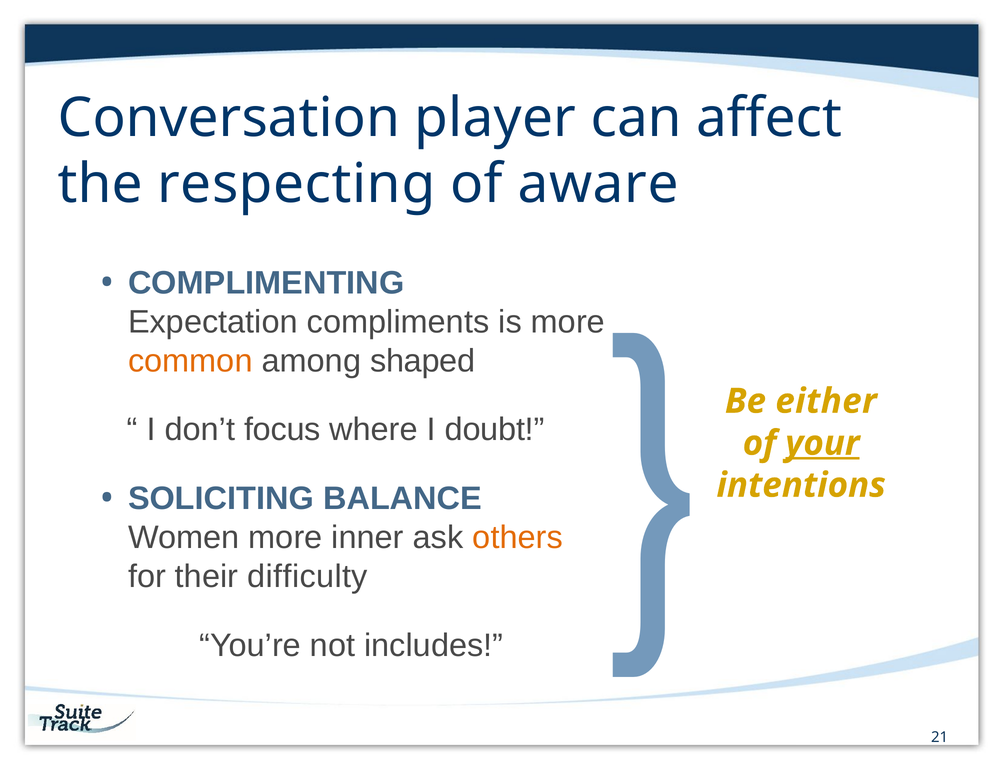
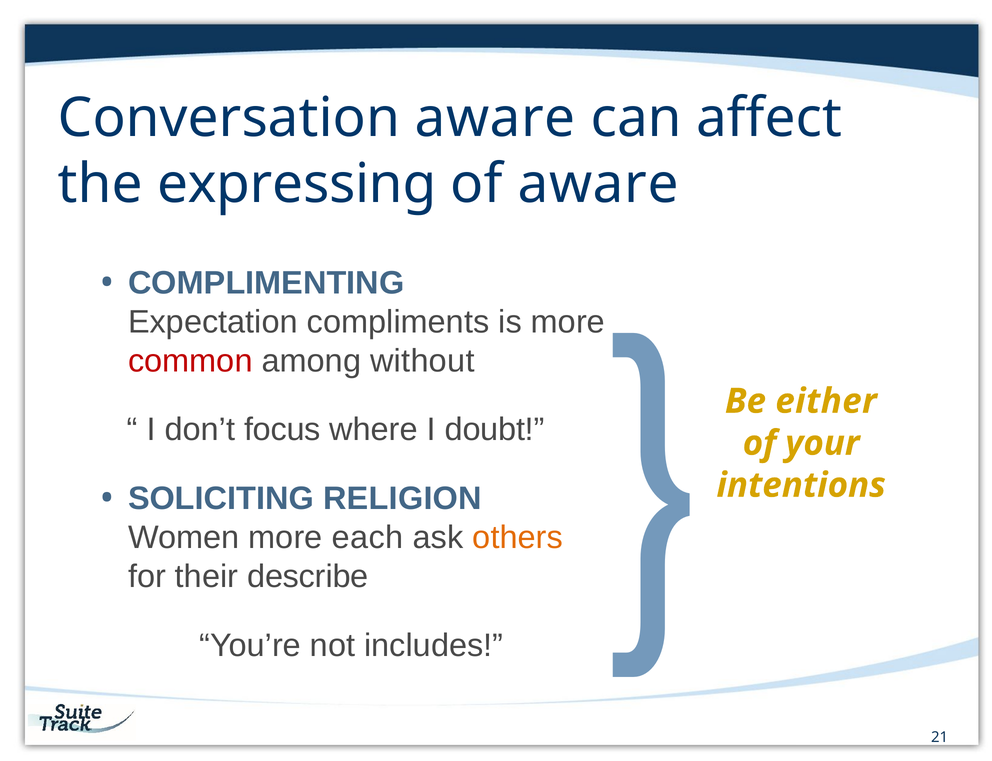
Conversation player: player -> aware (495, 118)
respecting: respecting -> expressing (297, 184)
common colour: orange -> red (190, 361)
shaped: shaped -> without (422, 361)
your underline: present -> none (822, 444)
BALANCE: BALANCE -> RELIGION (402, 499)
inner: inner -> each (367, 538)
difficulty: difficulty -> describe (308, 577)
